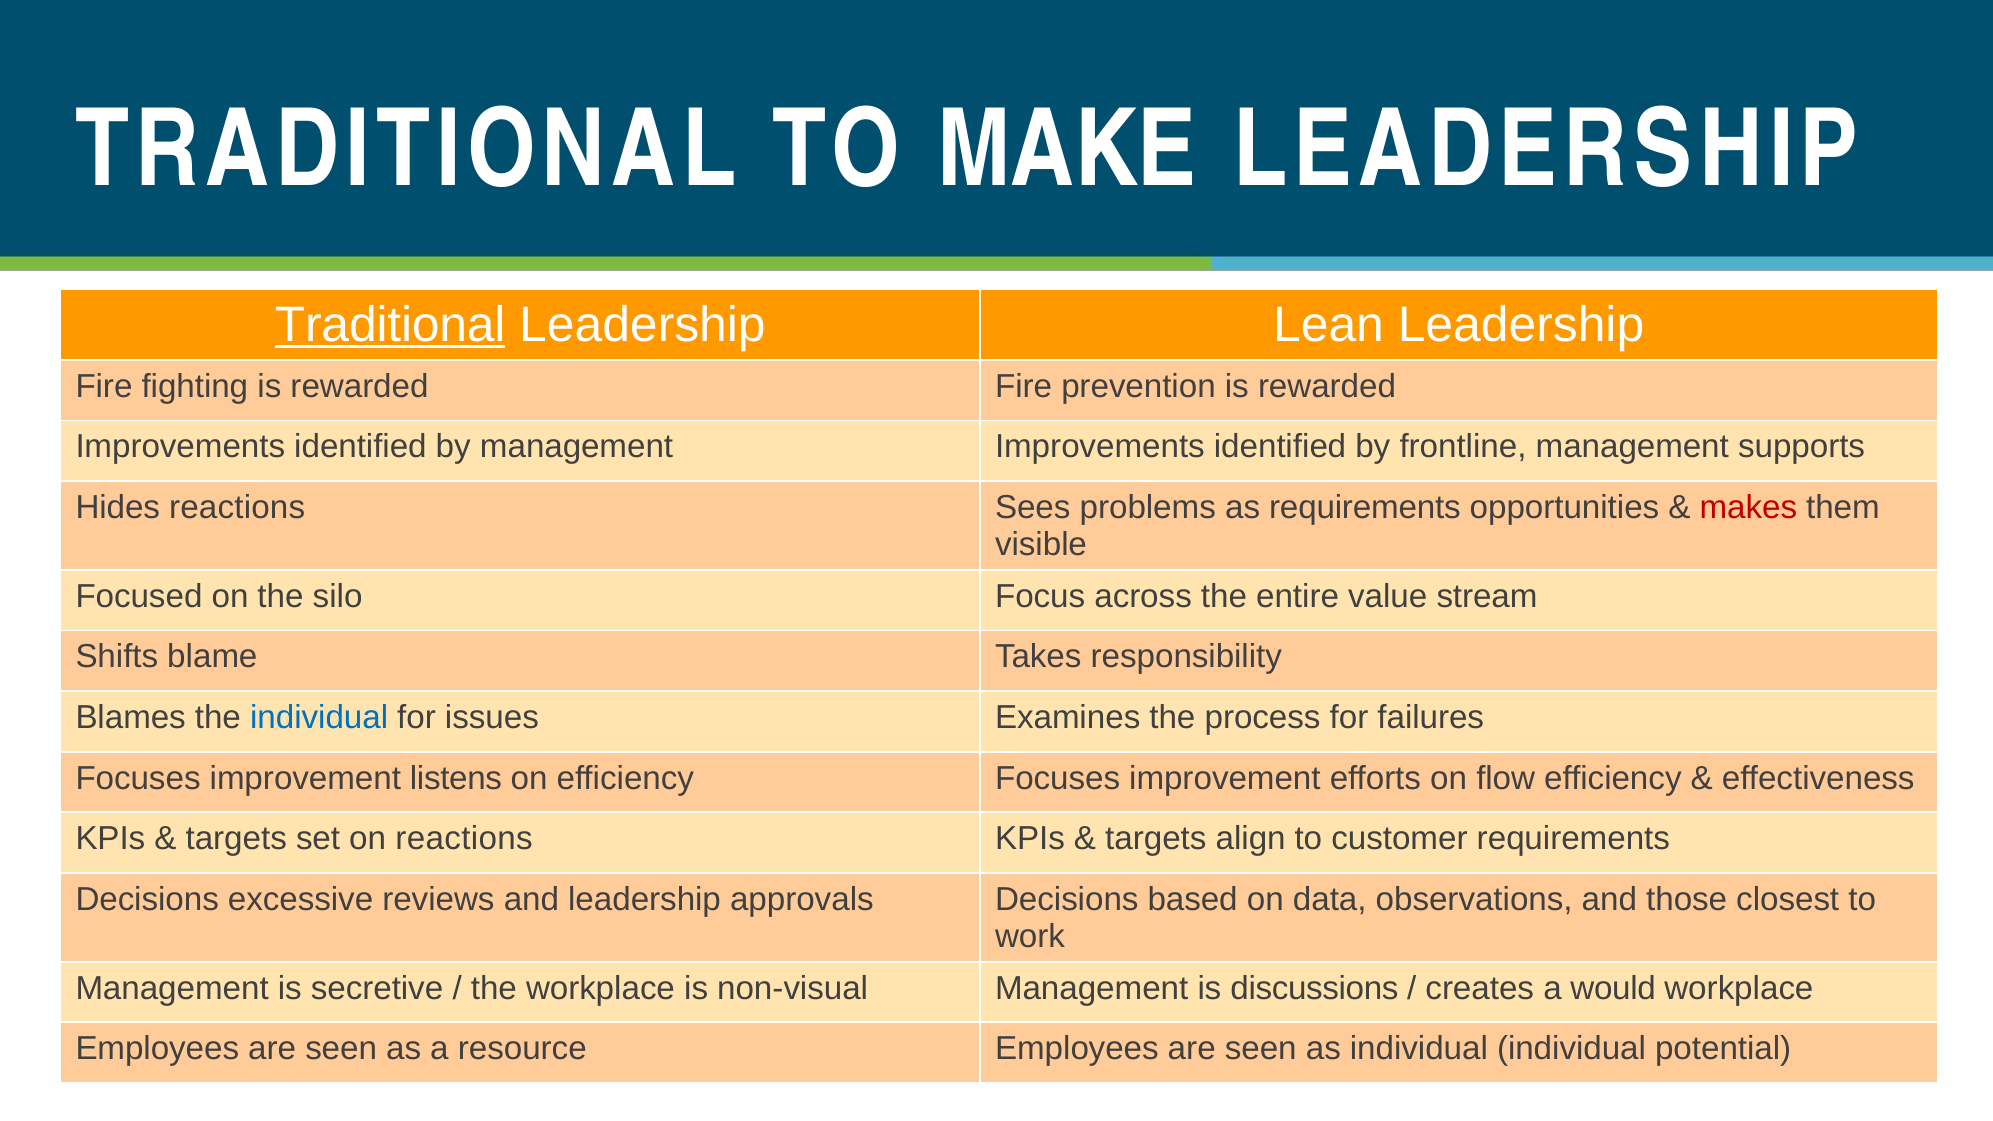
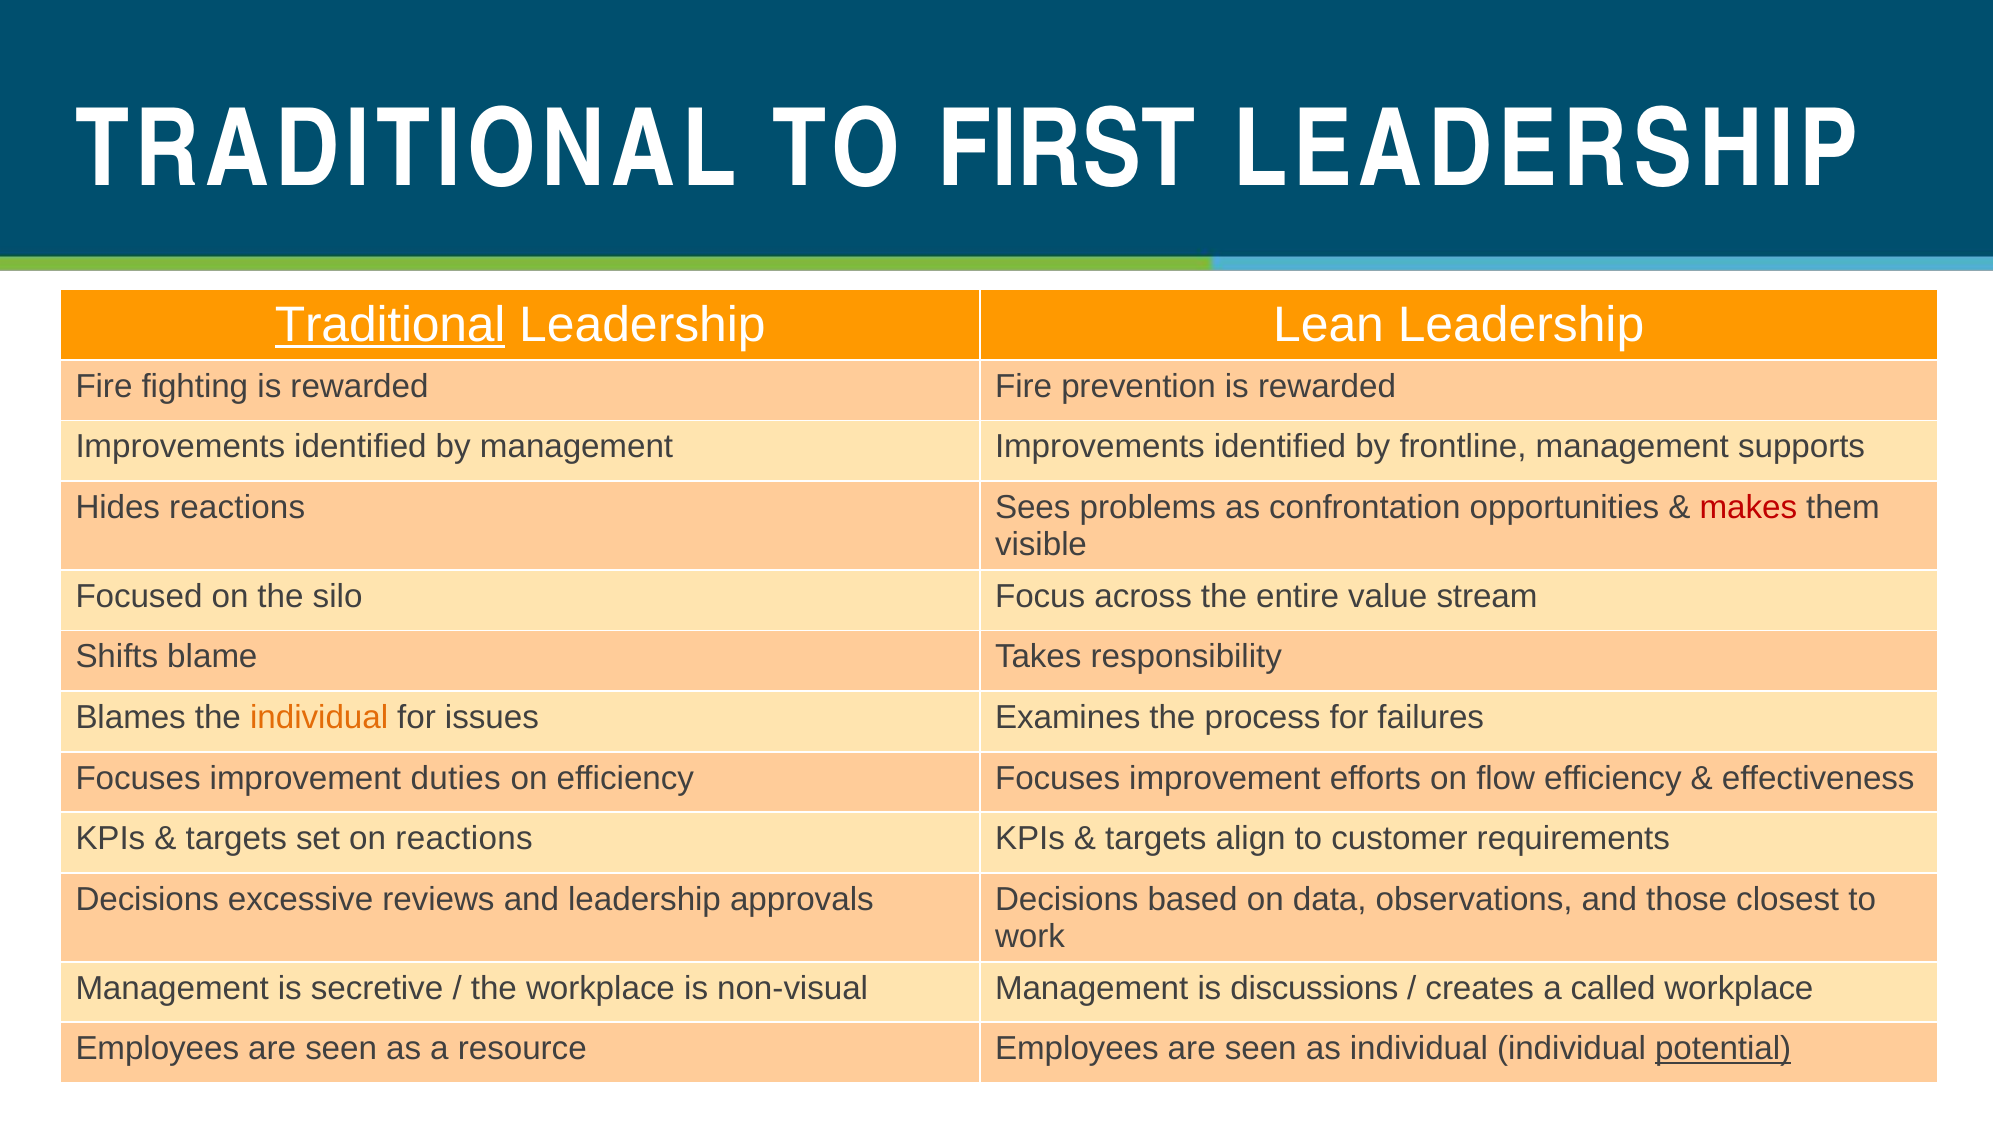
MAKE: MAKE -> FIRST (1067, 150)
as requirements: requirements -> confrontation (1365, 507)
individual colour: blue -> orange (319, 718)
listens: listens -> duties (456, 778)
would: would -> called (1613, 988)
potential underline: none -> present (1723, 1049)
